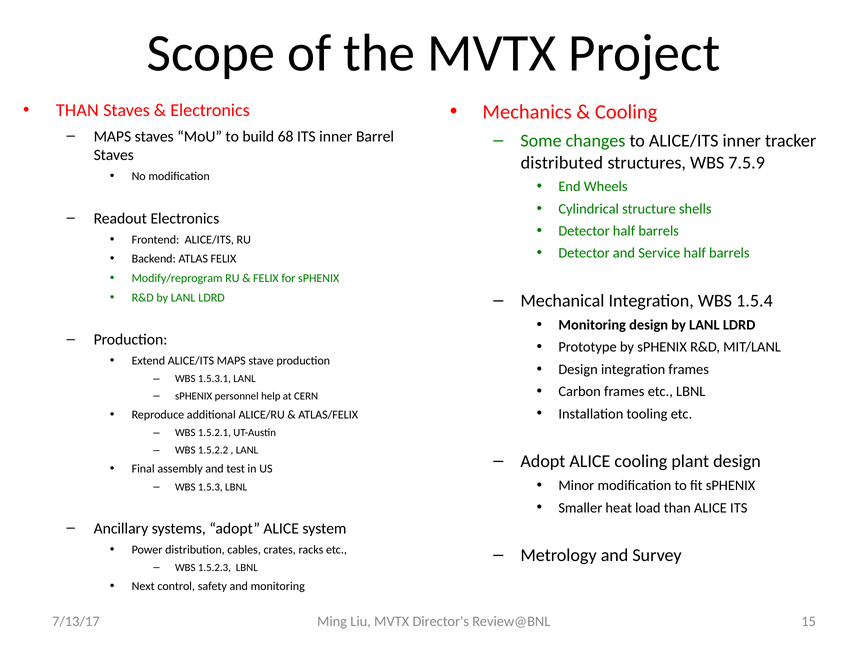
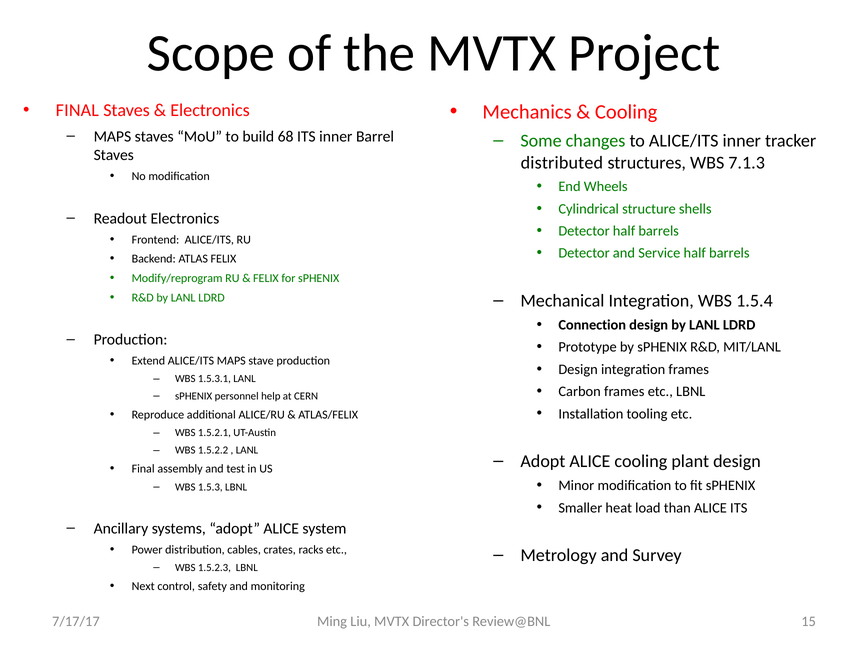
THAN: THAN -> FINAL (77, 110)
7.5.9: 7.5.9 -> 7.1.3 (747, 163)
Monitoring: Monitoring -> Connection (592, 325)
7/13/17: 7/13/17 -> 7/17/17 (76, 622)
